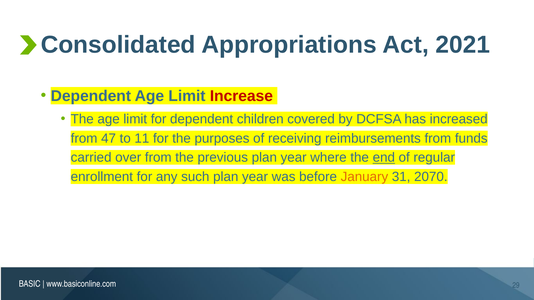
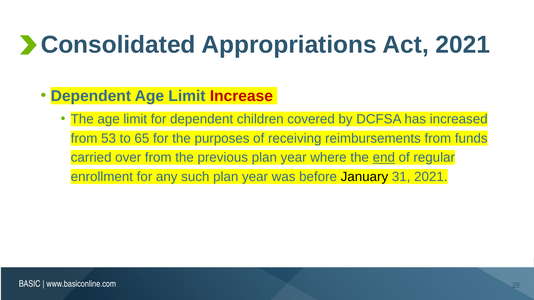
47: 47 -> 53 (109, 139)
11: 11 -> 65 (142, 139)
January colour: orange -> black (364, 177)
31 2070: 2070 -> 2021 (431, 177)
